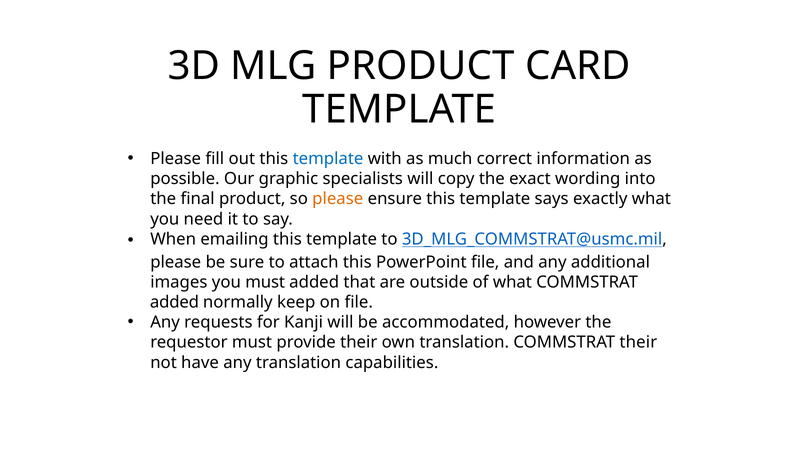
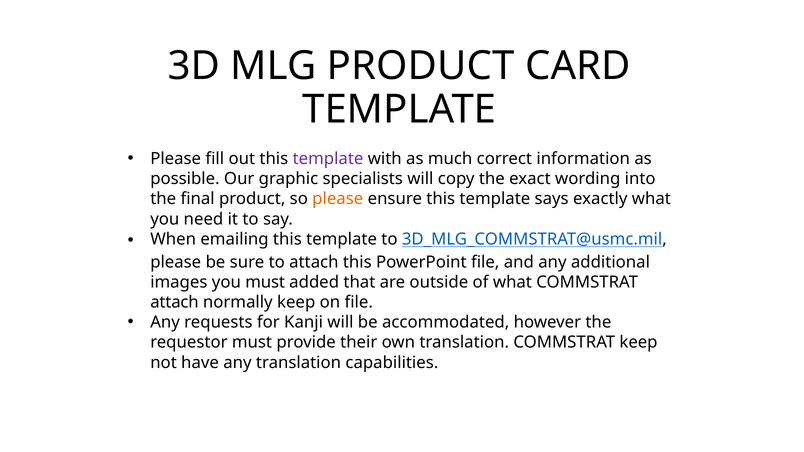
template colour: blue -> purple (328, 159)
added: added -> attach (174, 302)
COMMSTRAT their: their -> keep (638, 343)
